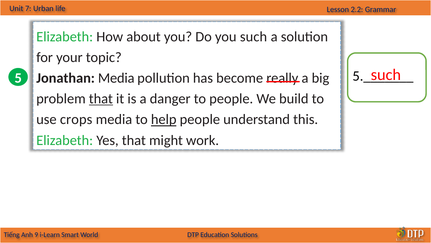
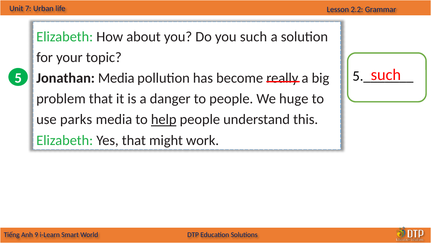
that underline: present -> none (101, 99)
build: build -> huge (294, 99)
crops: crops -> parks (76, 119)
